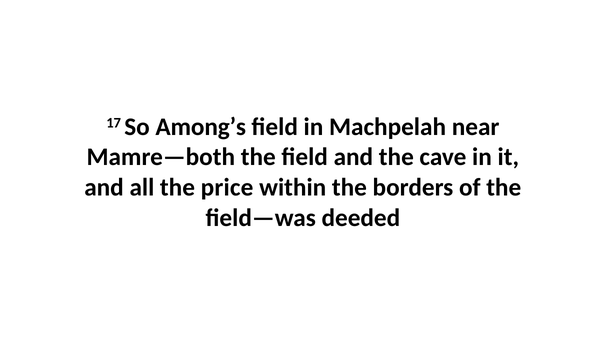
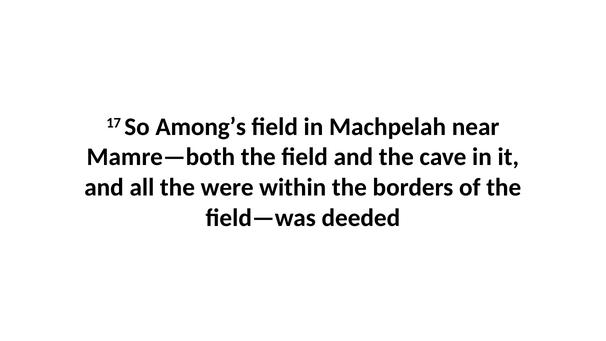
price: price -> were (227, 187)
